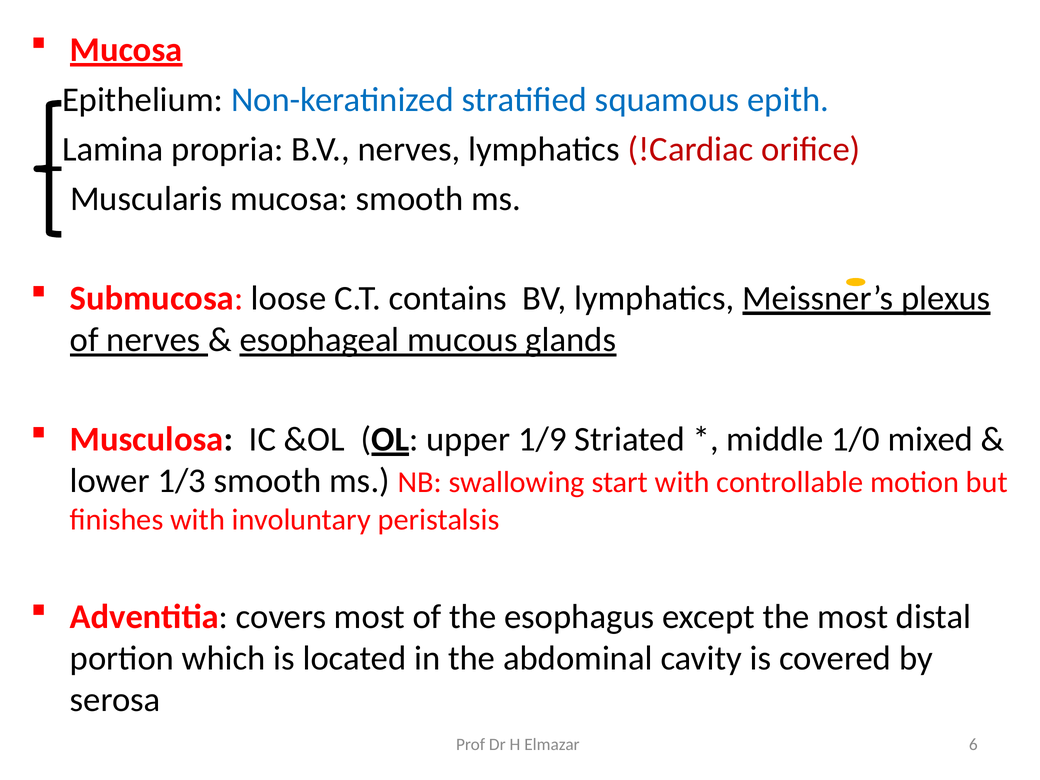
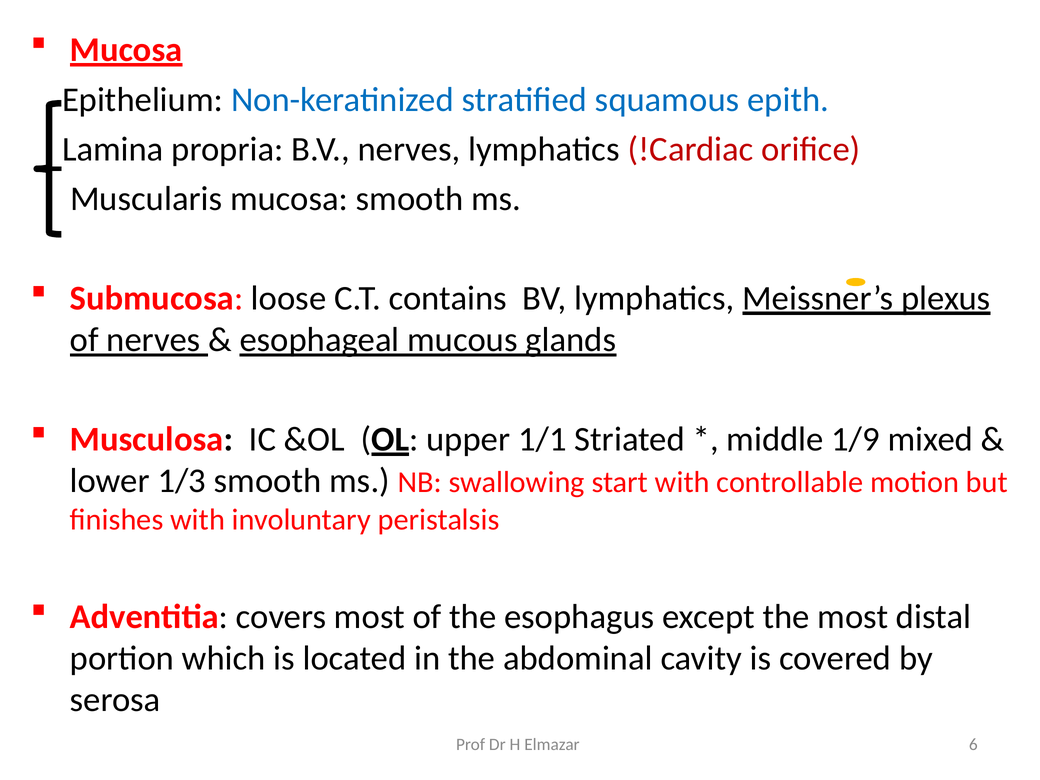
1/9: 1/9 -> 1/1 (542, 439)
1/0: 1/0 -> 1/9 (856, 439)
